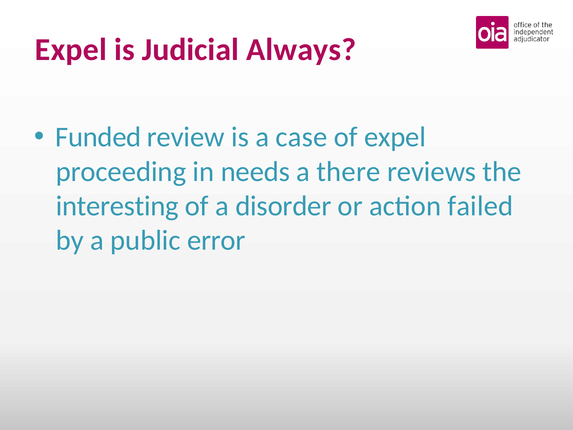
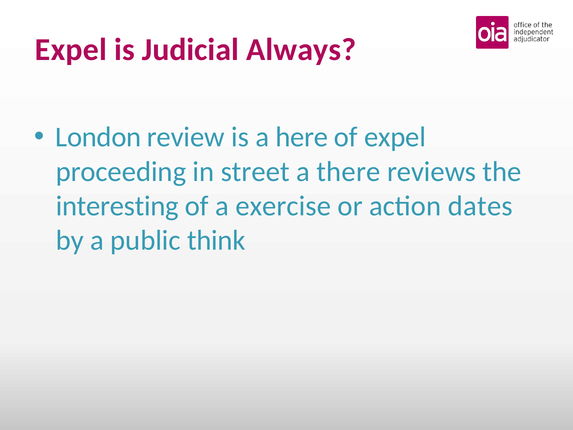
Funded: Funded -> London (98, 137)
case: case -> here (302, 137)
needs: needs -> street (255, 171)
disorder: disorder -> exercise (283, 206)
failed: failed -> dates (480, 206)
error: error -> think (216, 240)
